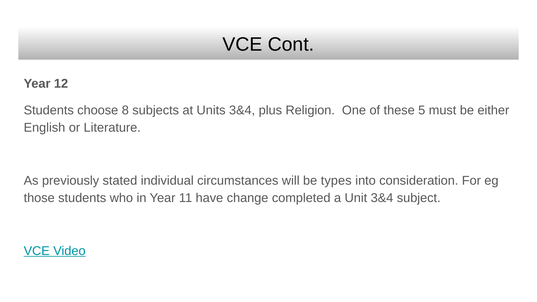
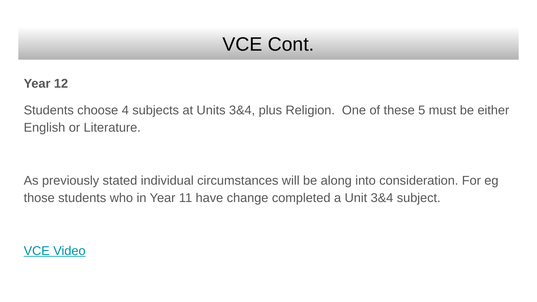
8: 8 -> 4 (125, 110)
types: types -> along (336, 181)
